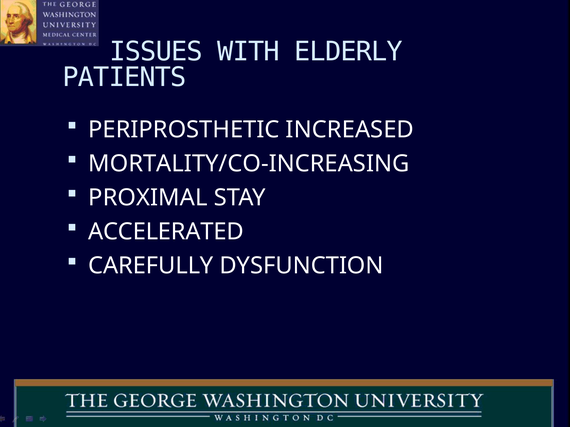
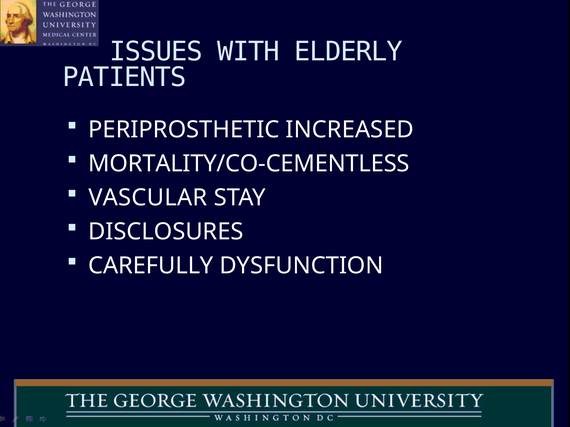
MORTALITY/CO-INCREASING: MORTALITY/CO-INCREASING -> MORTALITY/CO-CEMENTLESS (249, 164)
PROXIMAL: PROXIMAL -> VASCULAR (148, 198)
ACCELERATED: ACCELERATED -> DISCLOSURES (166, 232)
